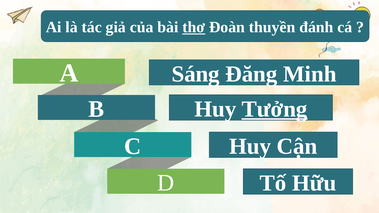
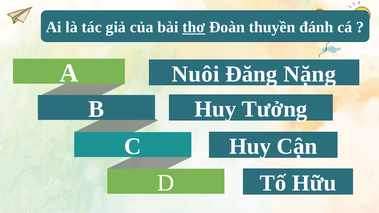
Sáng: Sáng -> Nuôi (196, 74)
Minh: Minh -> Nặng (310, 74)
Tưởng underline: present -> none (275, 109)
